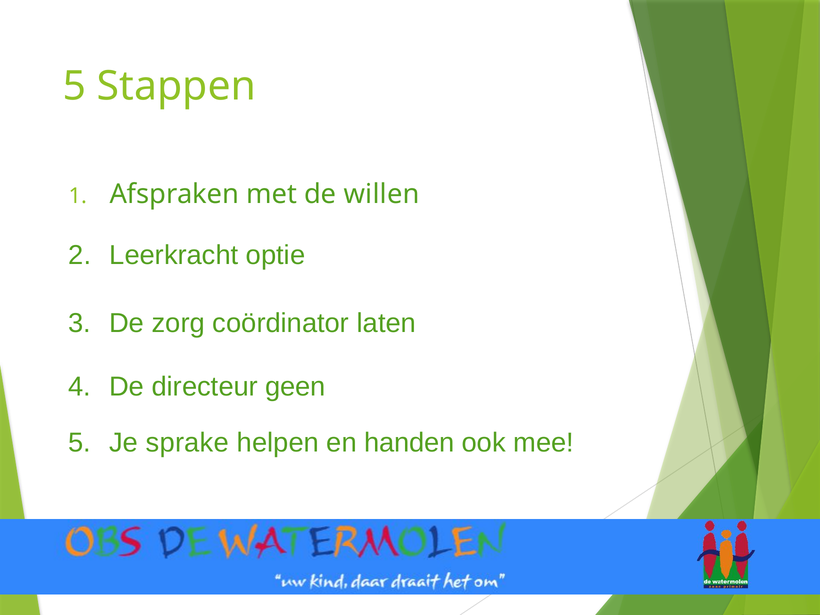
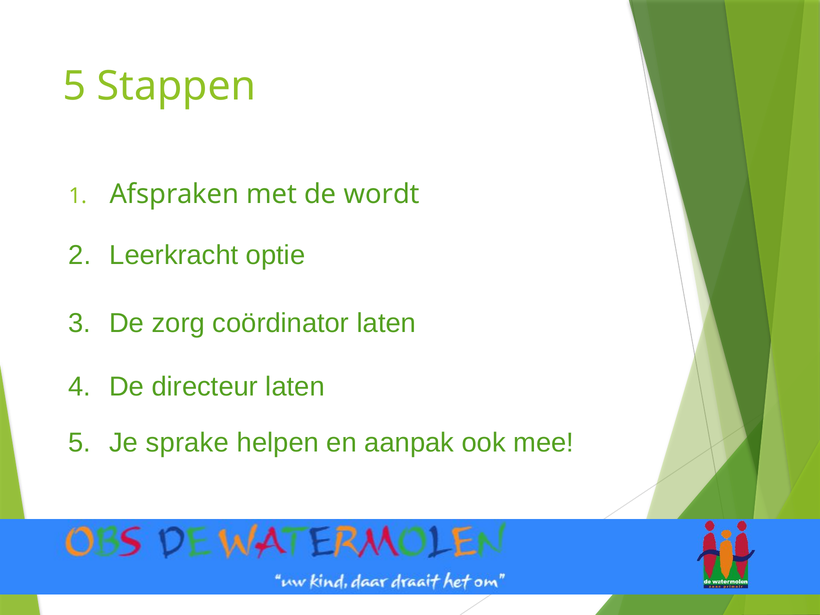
willen: willen -> wordt (382, 194)
directeur geen: geen -> laten (295, 387)
handen: handen -> aanpak (409, 443)
